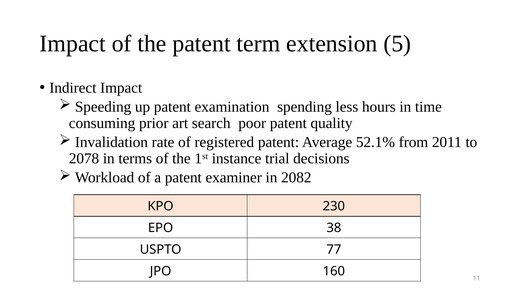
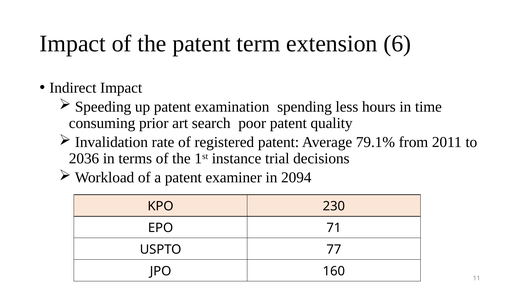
5: 5 -> 6 (397, 44)
52.1%: 52.1% -> 79.1% (375, 142)
2078: 2078 -> 2036 (84, 159)
2082: 2082 -> 2094 (296, 178)
38: 38 -> 71 (334, 228)
